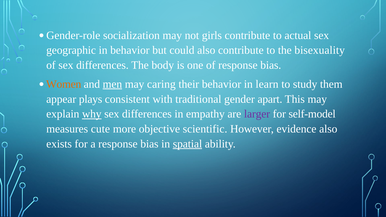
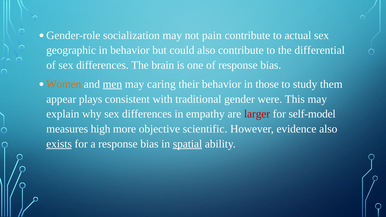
girls: girls -> pain (212, 35)
bisexuality: bisexuality -> differential (320, 50)
body: body -> brain (163, 65)
learn: learn -> those (267, 84)
apart: apart -> were (270, 99)
why underline: present -> none (92, 114)
larger colour: purple -> red (257, 114)
cute: cute -> high (101, 129)
exists underline: none -> present (59, 144)
